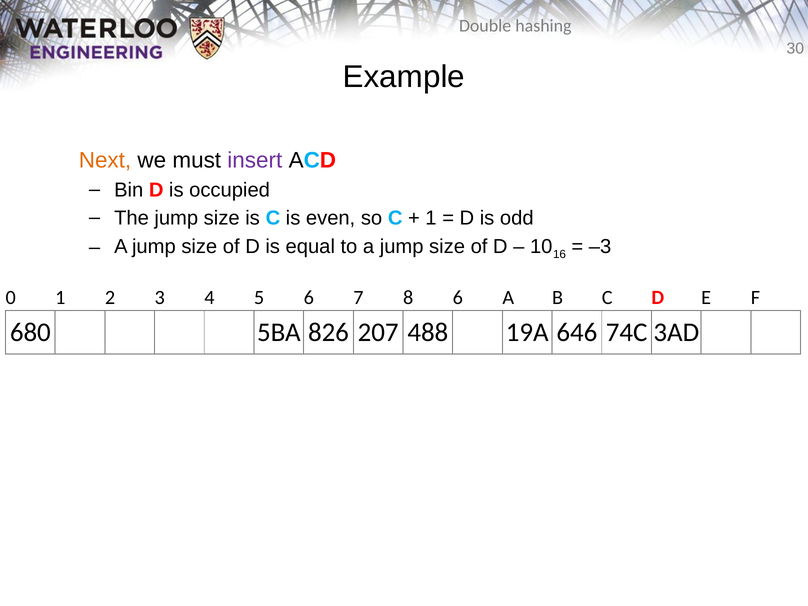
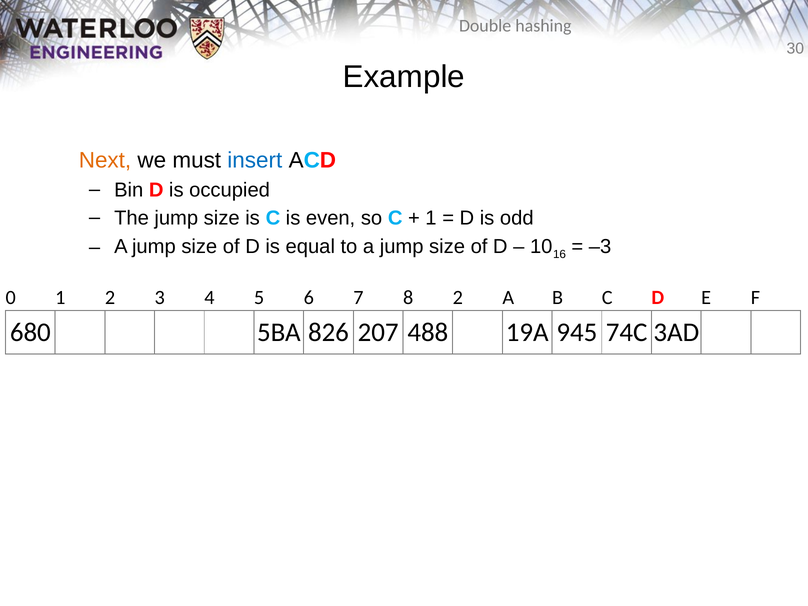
insert colour: purple -> blue (255, 160)
8 6: 6 -> 2 (458, 297)
646: 646 -> 945 (577, 332)
